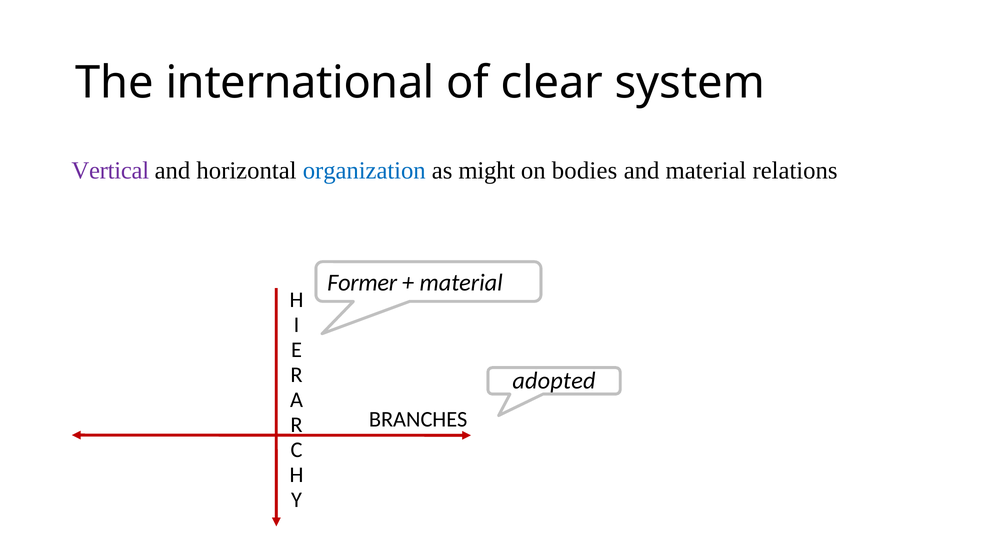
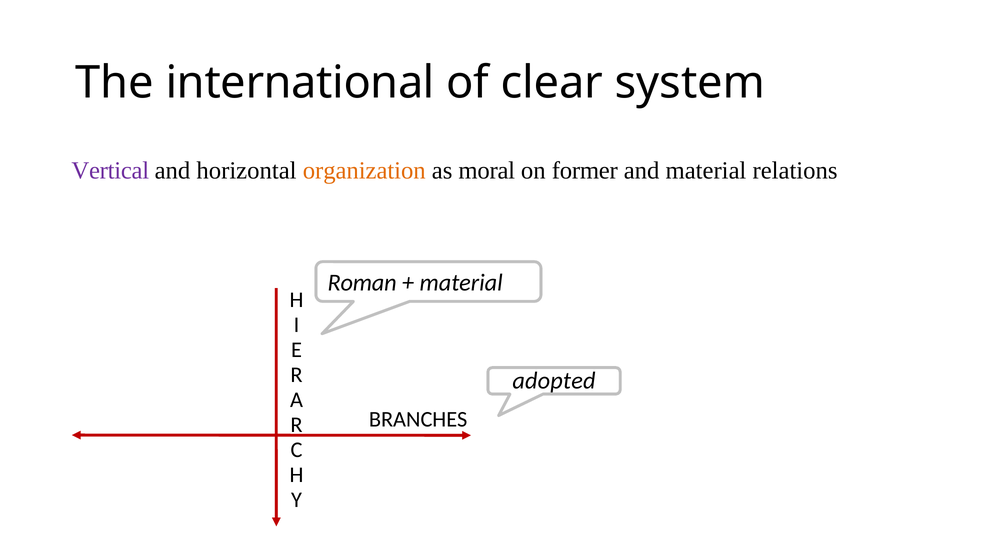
organization colour: blue -> orange (364, 170)
might: might -> moral (487, 170)
bodies: bodies -> former (585, 170)
Former: Former -> Roman (362, 282)
